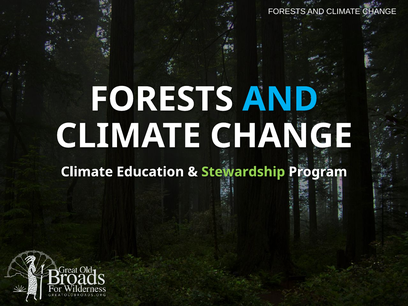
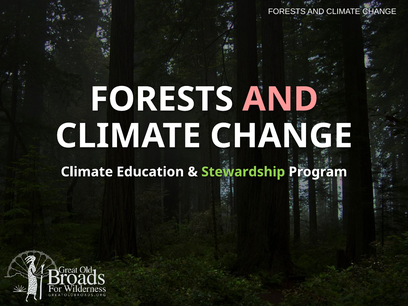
AND colour: light blue -> pink (280, 99)
